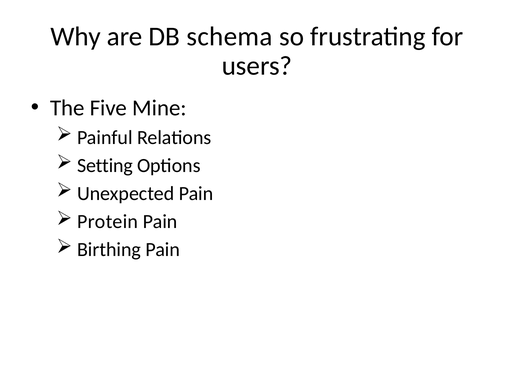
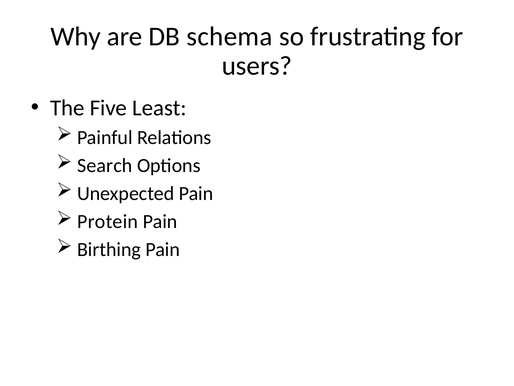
Mine: Mine -> Least (159, 108)
Setting: Setting -> Search (105, 165)
